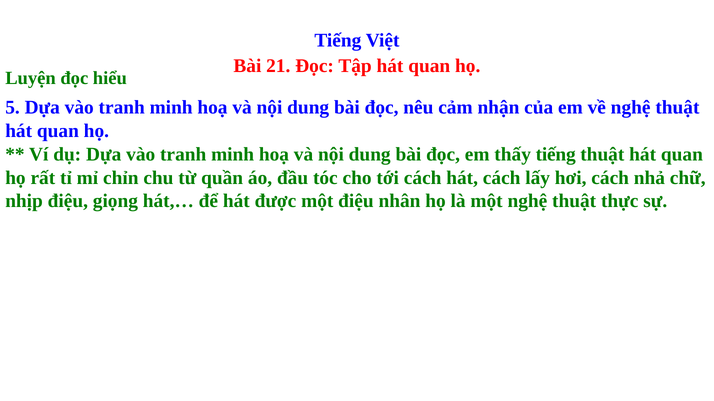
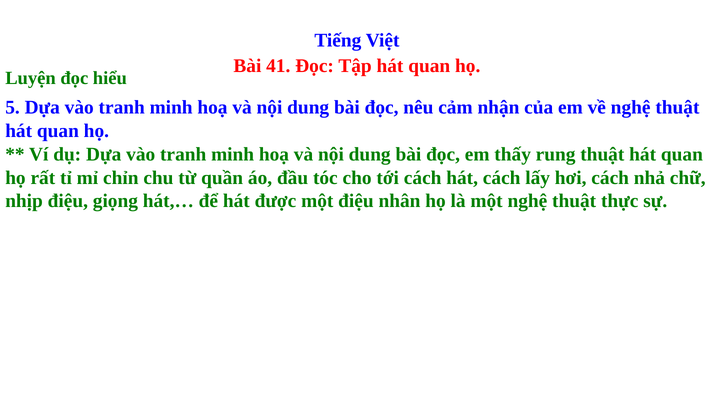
21: 21 -> 41 (278, 66)
thấy tiếng: tiếng -> rung (556, 155)
